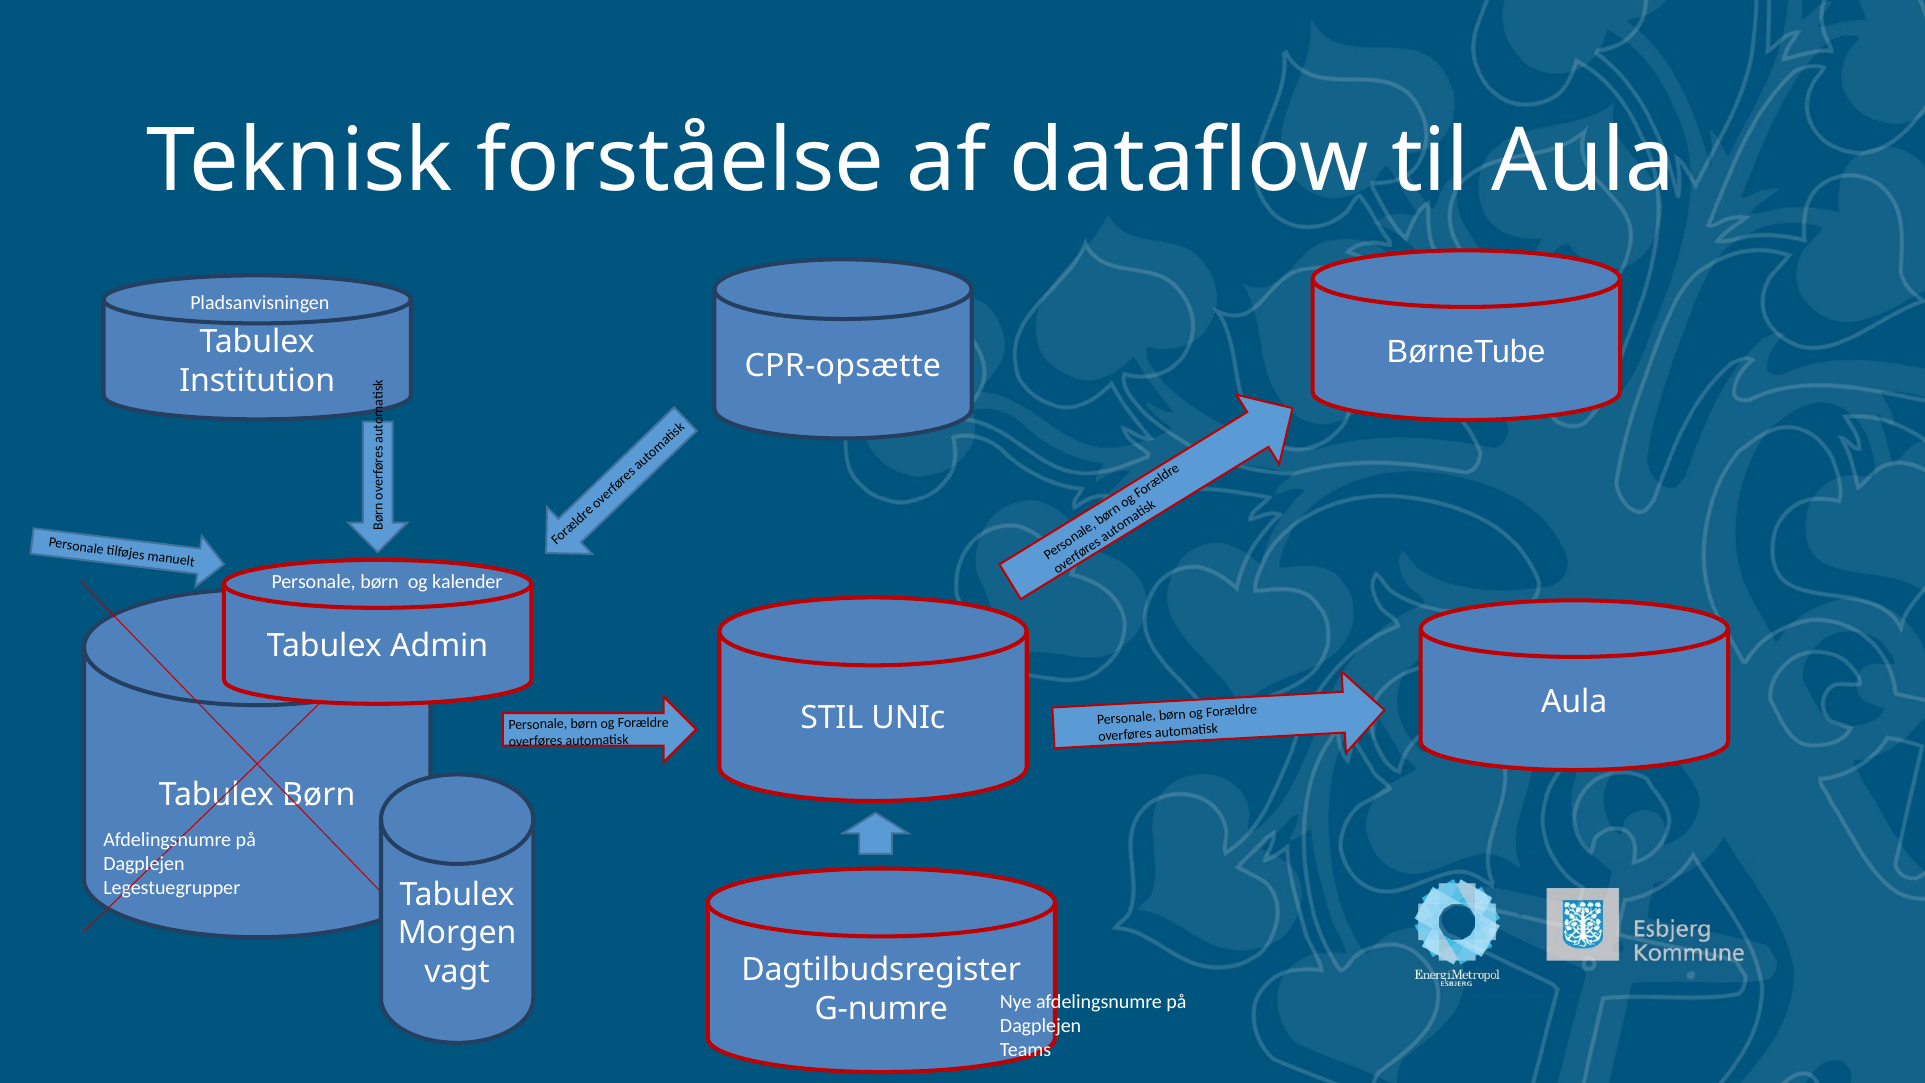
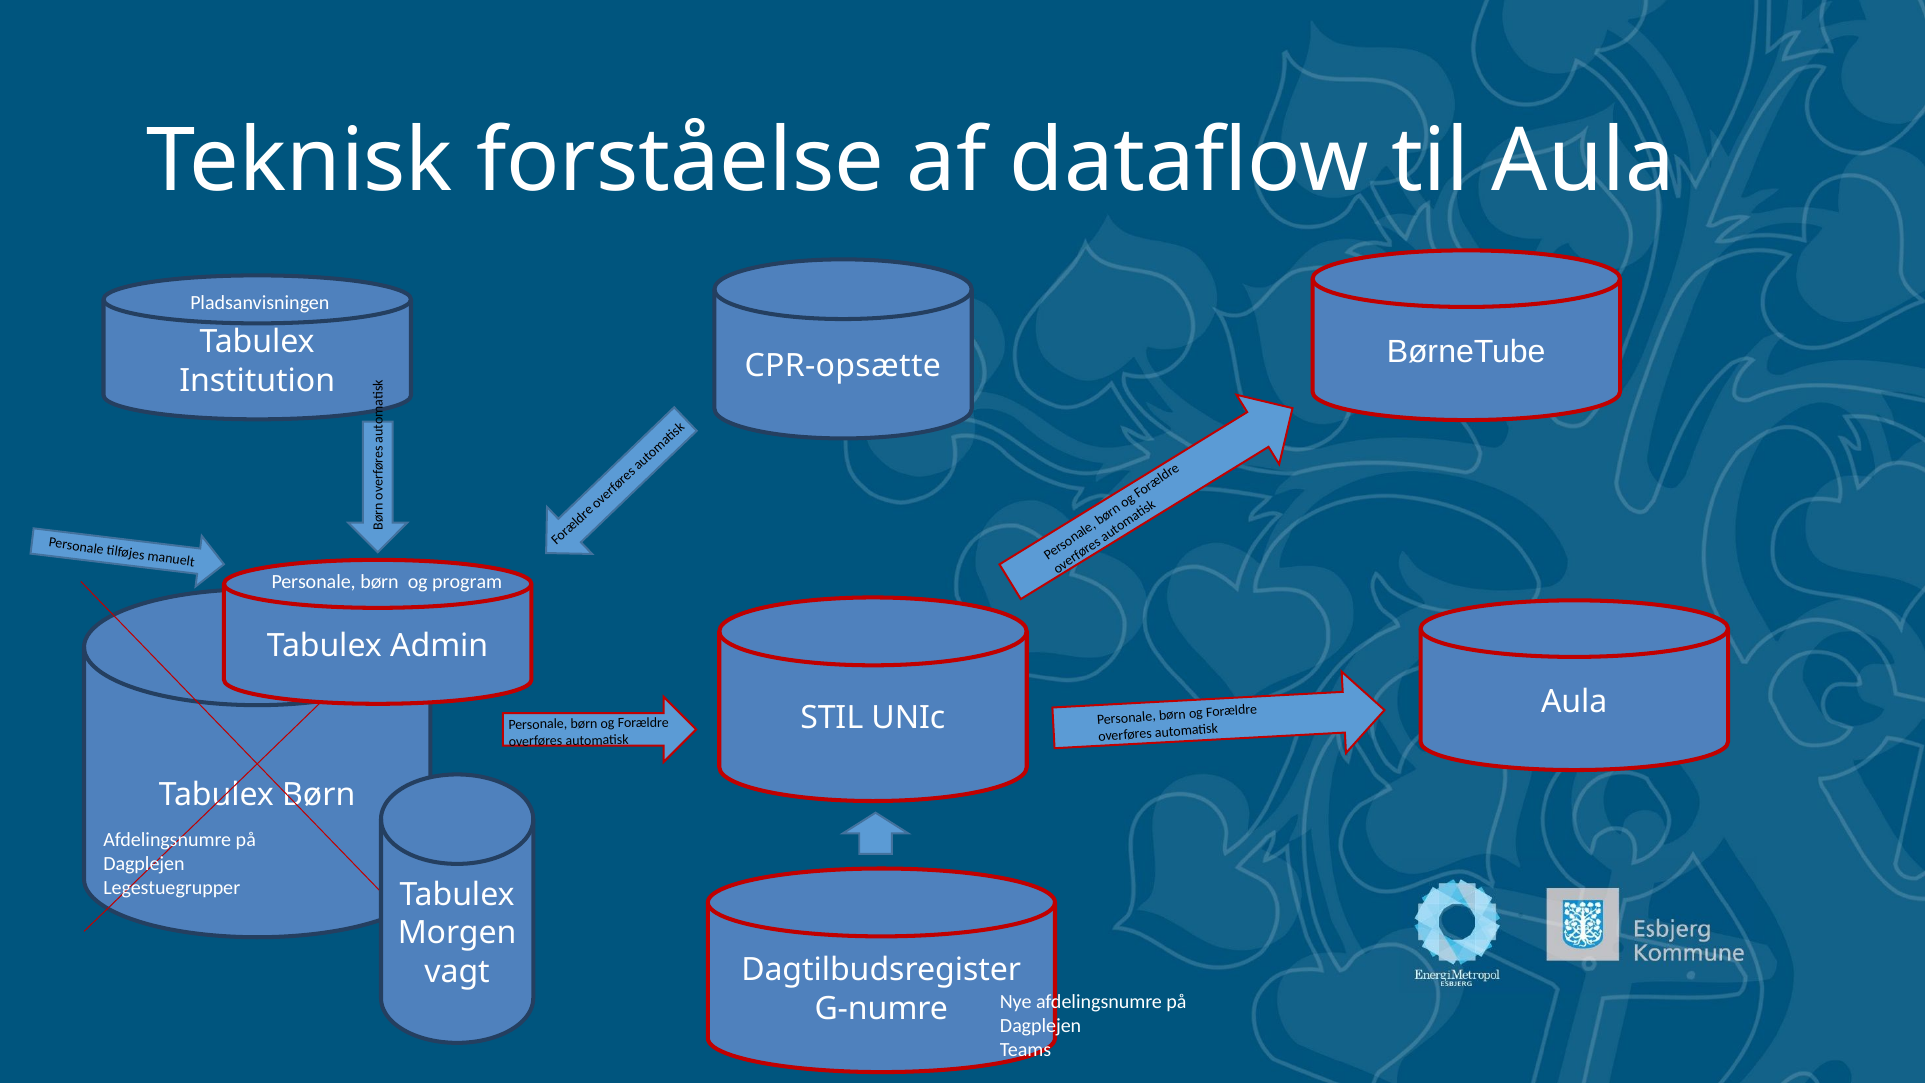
kalender: kalender -> program (467, 582)
